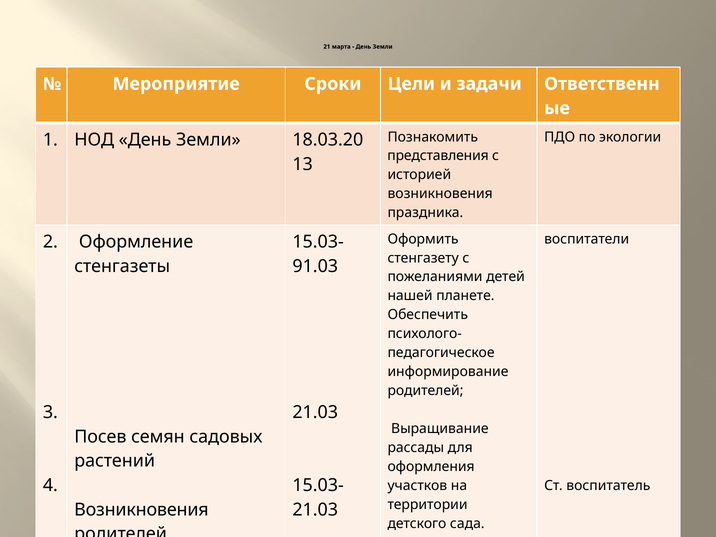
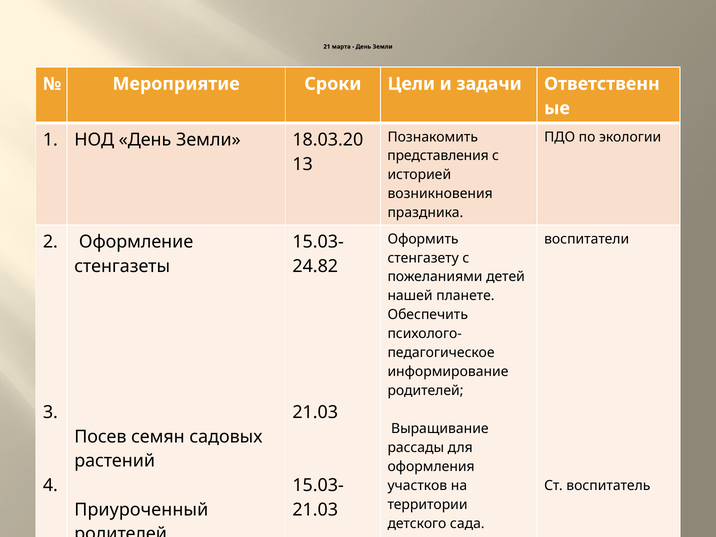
91.03: 91.03 -> 24.82 (315, 266)
Возникновения: Возникновения -> Приуроченный (141, 510)
